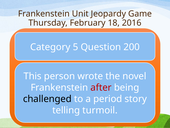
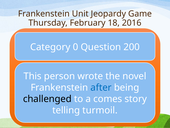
5: 5 -> 0 (75, 47)
after colour: red -> blue (101, 87)
period: period -> comes (108, 99)
